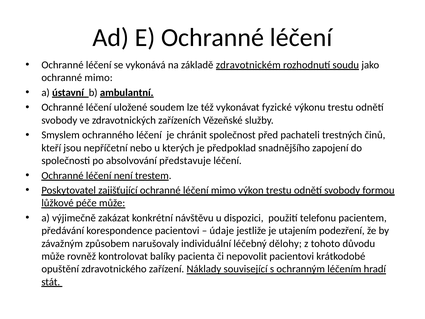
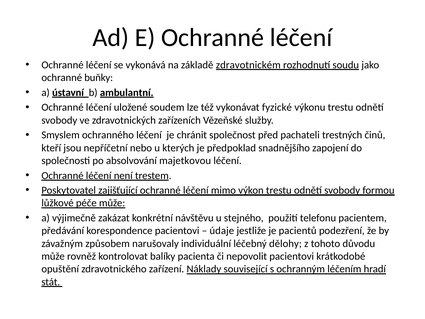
ochranné mimo: mimo -> buňky (99, 78)
představuje: představuje -> majetkovou (185, 160)
dispozici: dispozici -> stejného (244, 218)
utajením: utajením -> pacientů (298, 231)
